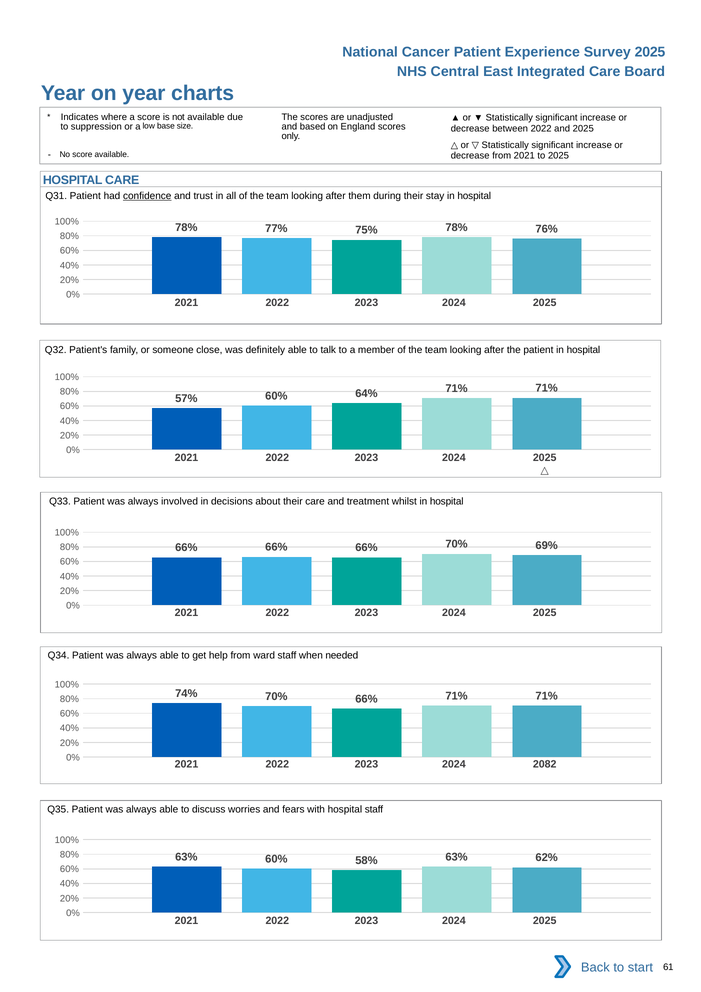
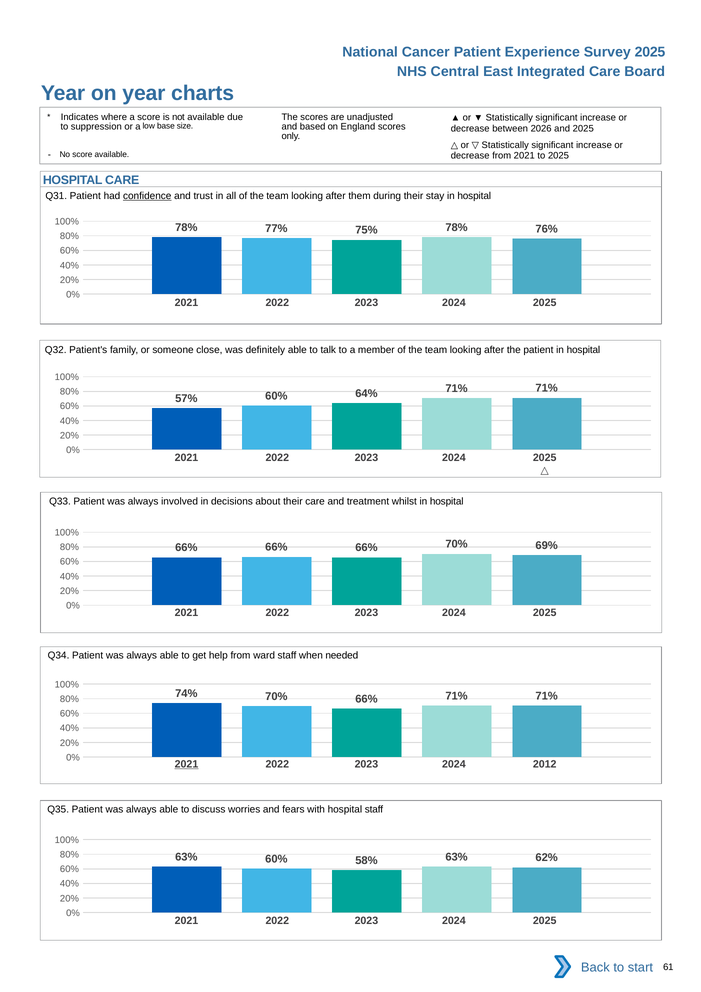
between 2022: 2022 -> 2026 (541, 128)
2021 underline: none -> present (186, 764)
2082: 2082 -> 2012 (545, 764)
